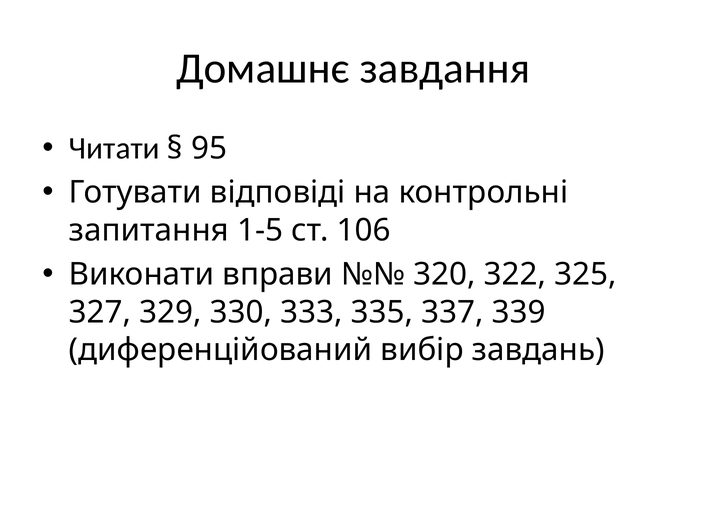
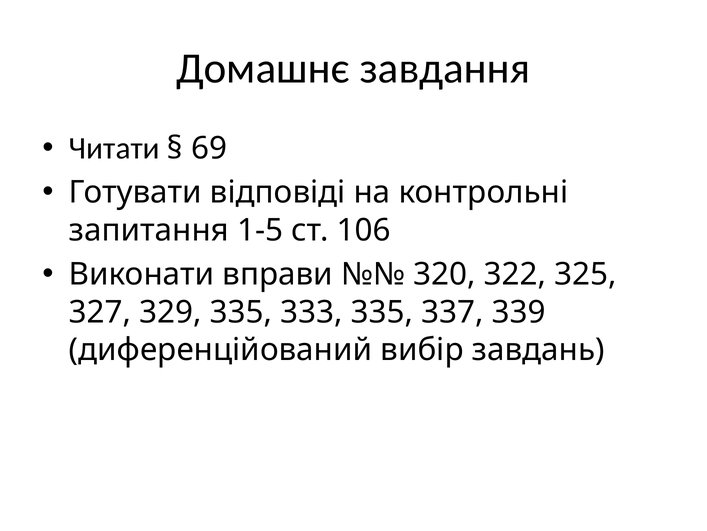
95: 95 -> 69 (209, 148)
329 330: 330 -> 335 (241, 312)
